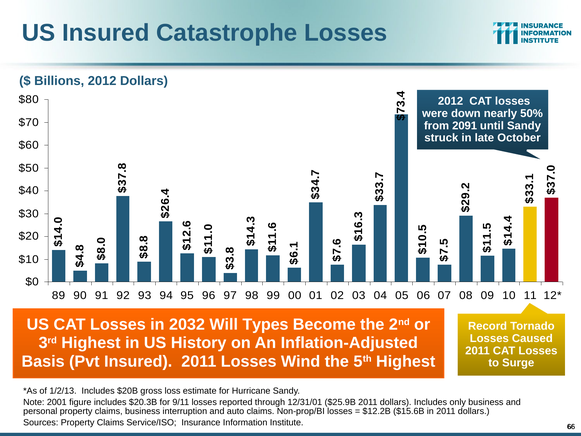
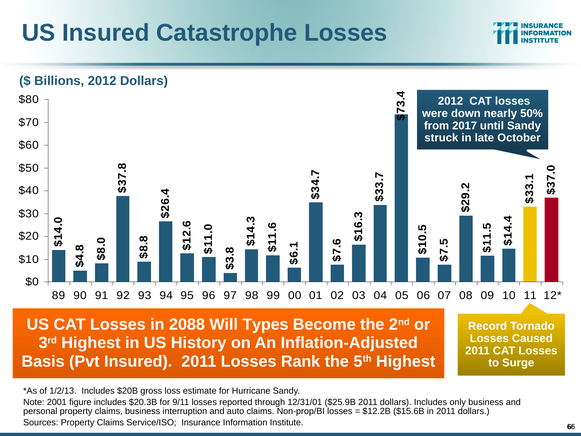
2091: 2091 -> 2017 (465, 126)
2032: 2032 -> 2088 (187, 324)
Wind: Wind -> Rank (301, 361)
